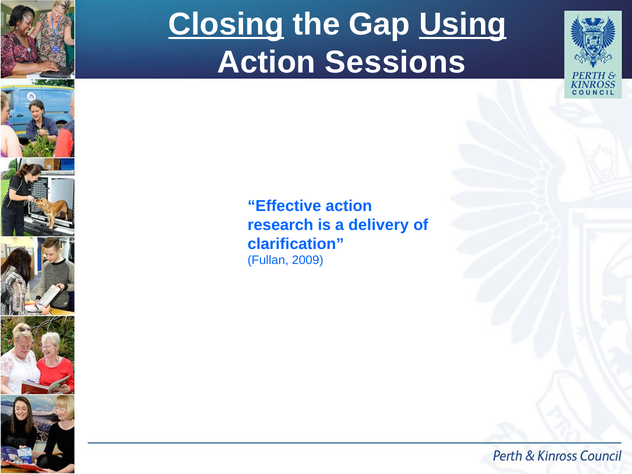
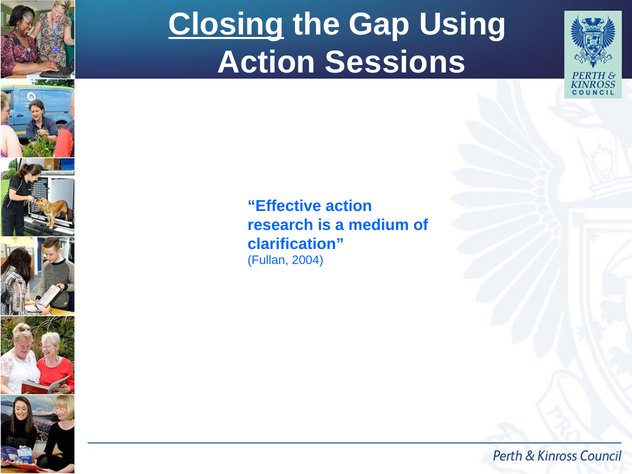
Using underline: present -> none (463, 24)
delivery: delivery -> medium (379, 225)
2009: 2009 -> 2004 (308, 260)
